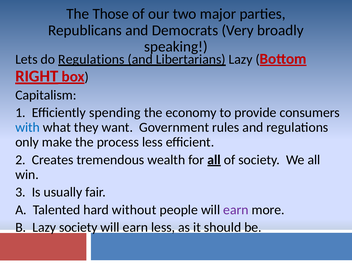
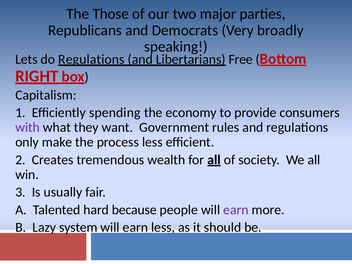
Libertarians Lazy: Lazy -> Free (241, 59)
with colour: blue -> purple (28, 127)
without: without -> because (134, 210)
Lazy society: society -> system (78, 227)
